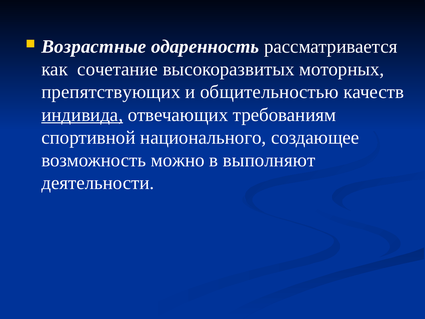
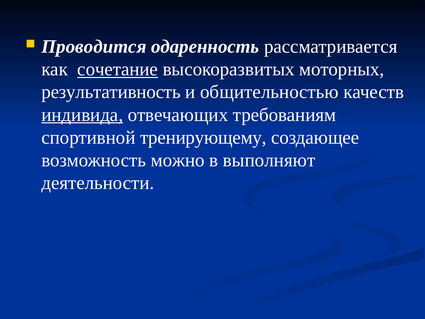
Возрастные: Возрастные -> Проводится (94, 47)
сочетание underline: none -> present (118, 69)
препятствующих: препятствующих -> результативность (111, 92)
национального: национального -> тренирующему (203, 137)
